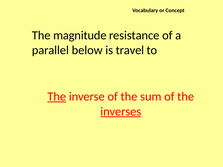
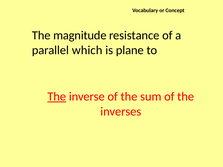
below: below -> which (87, 50)
travel: travel -> plane (130, 50)
inverses underline: present -> none (121, 112)
